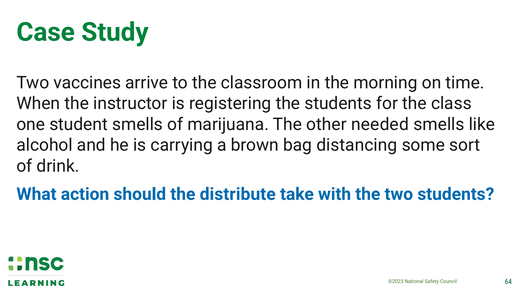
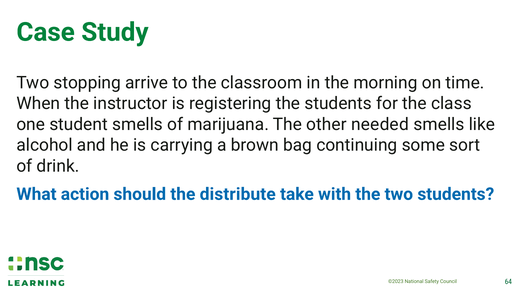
vaccines: vaccines -> stopping (87, 83)
distancing: distancing -> continuing (357, 145)
